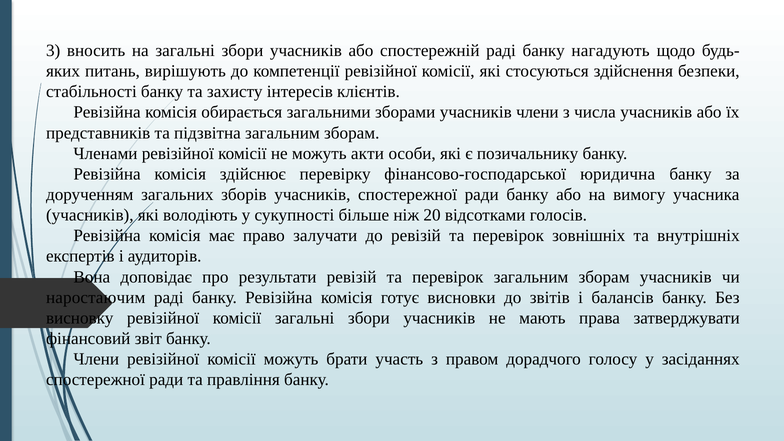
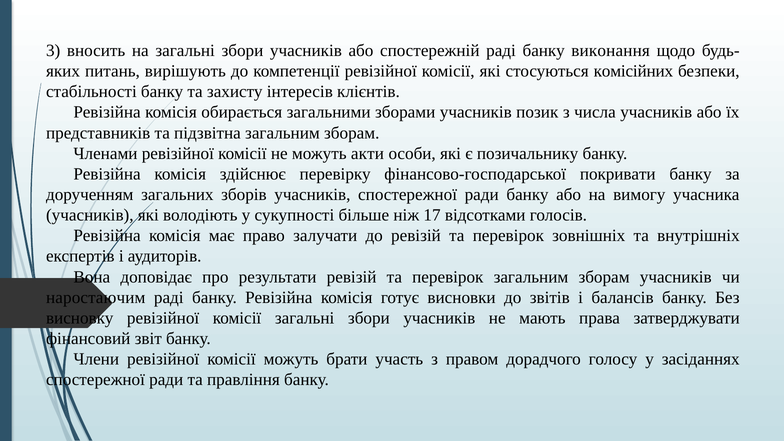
нагадують: нагадують -> виконання (611, 51)
здійснення: здійснення -> комісійних (633, 71)
учасників члени: члени -> позик (537, 112)
юридична: юридична -> покривати (618, 174)
20: 20 -> 17 (432, 215)
